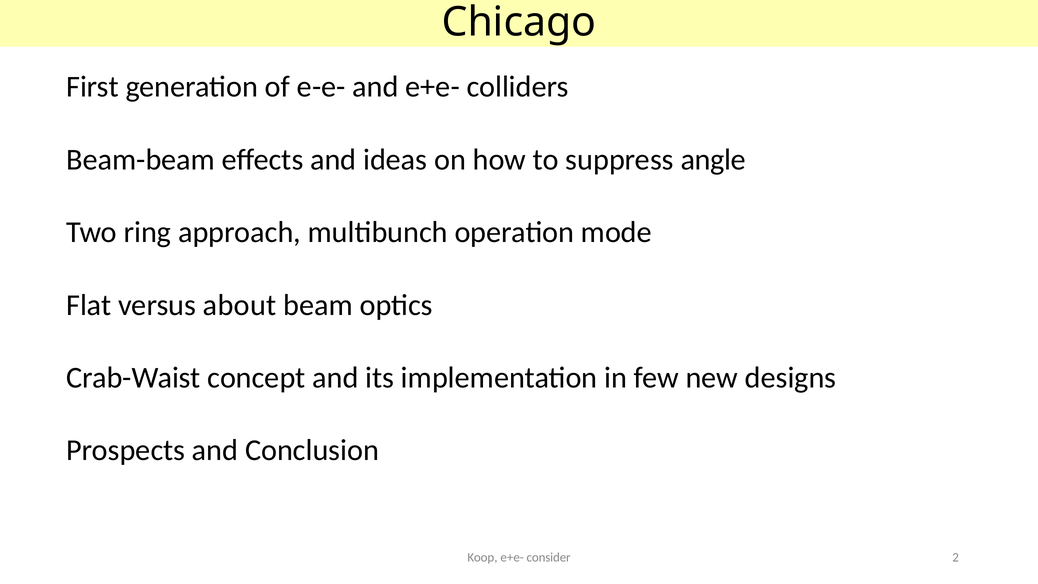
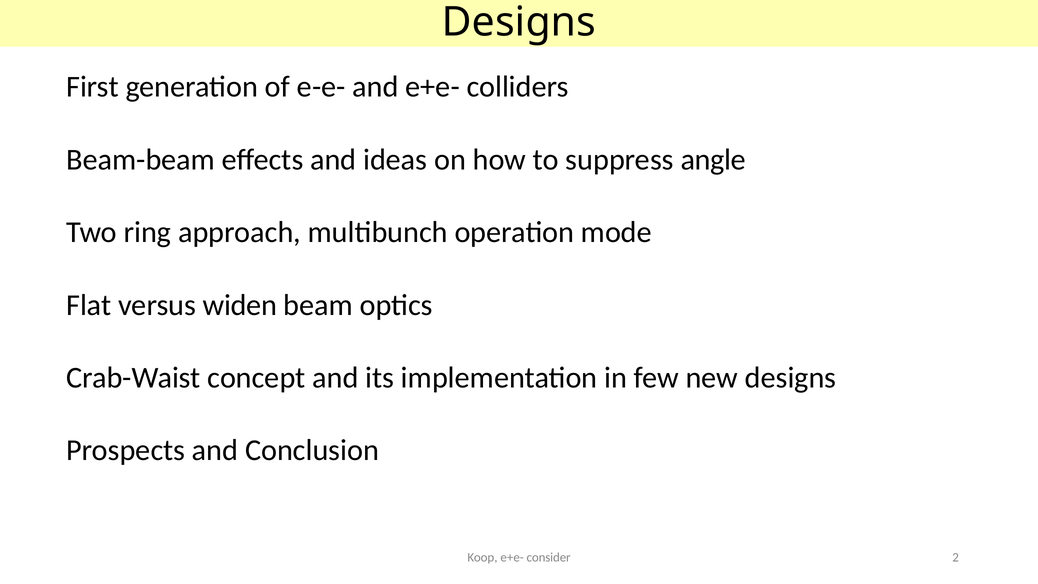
Chicago: Chicago -> Designs (519, 22)
about: about -> widen (240, 305)
